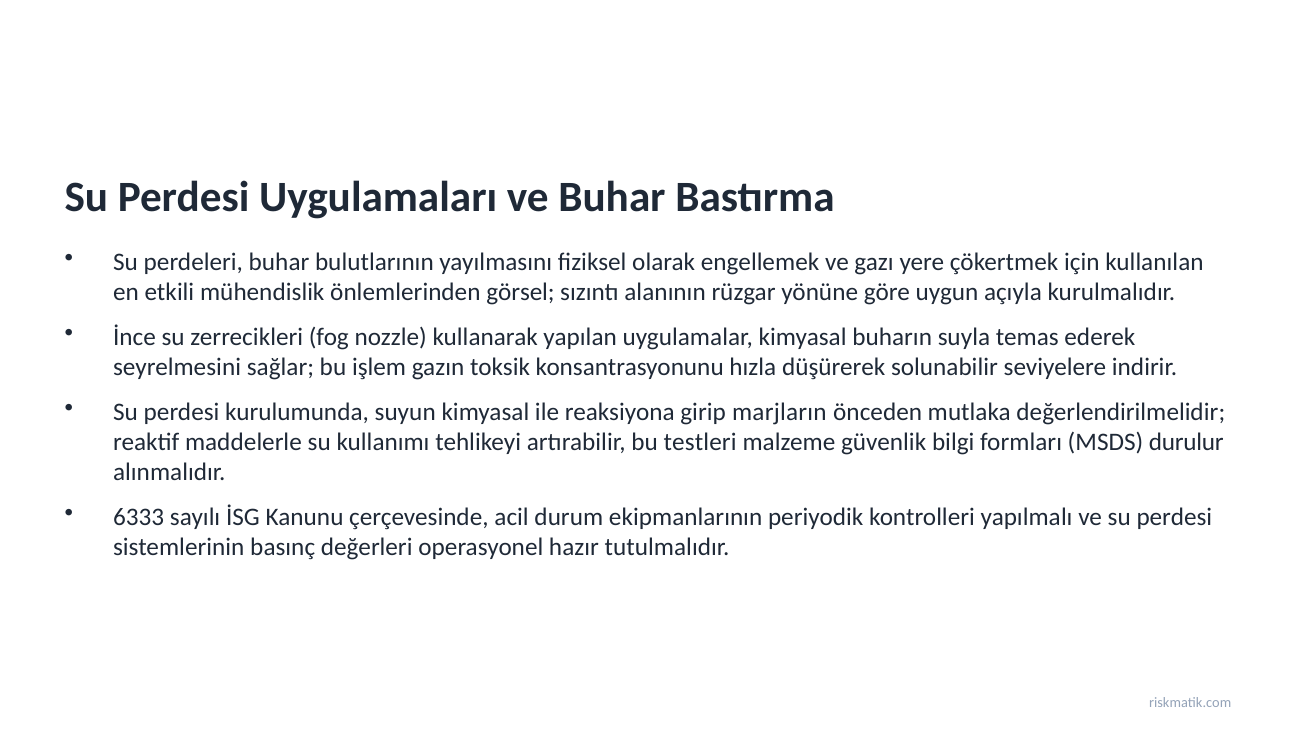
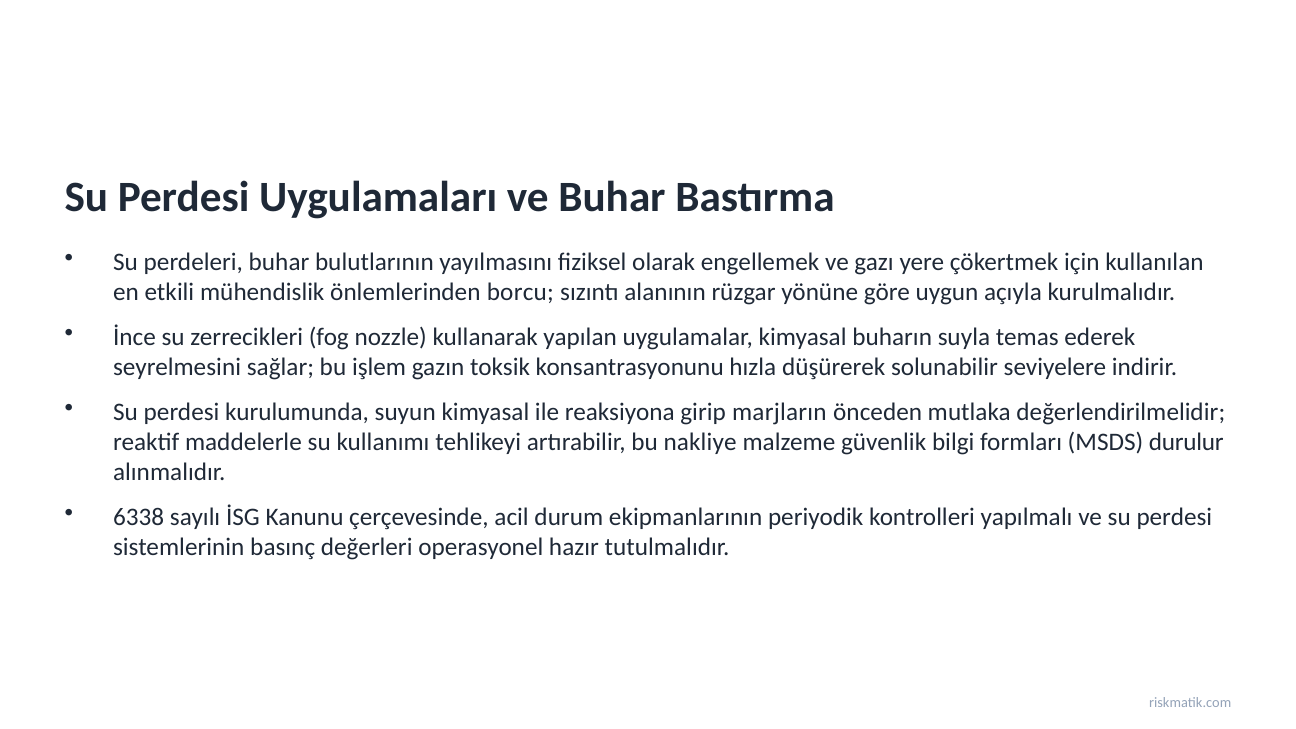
görsel: görsel -> borcu (520, 292)
testleri: testleri -> nakliye (700, 442)
6333: 6333 -> 6338 (139, 517)
